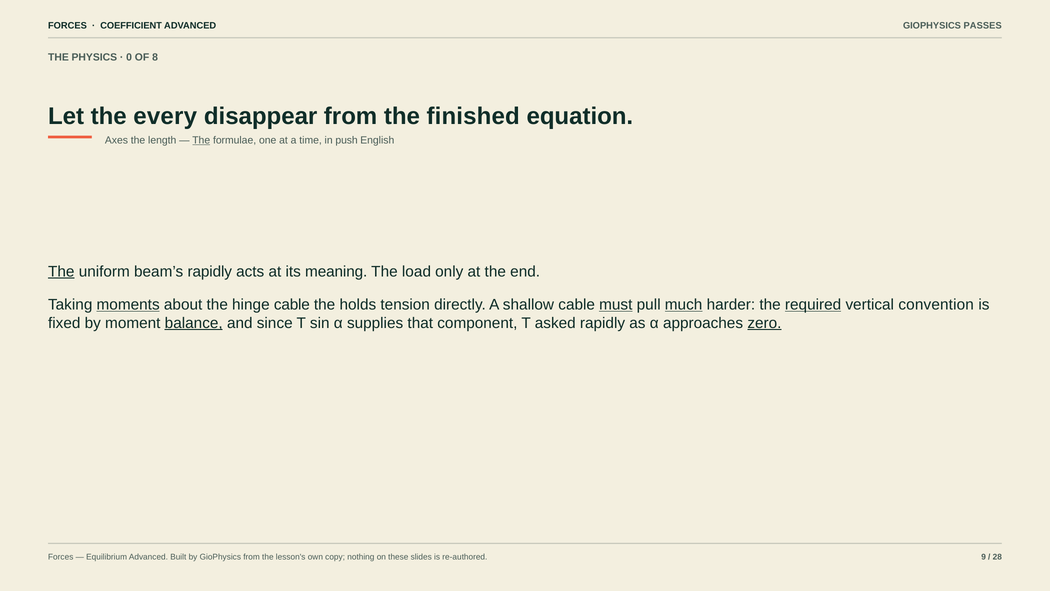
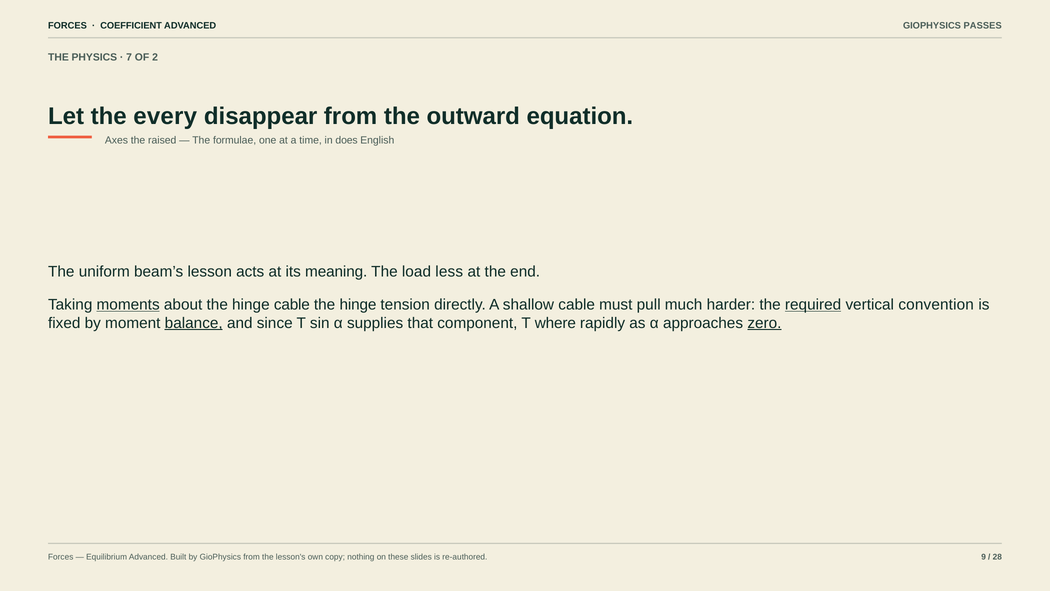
0: 0 -> 7 (129, 57)
8: 8 -> 2 (155, 57)
finished: finished -> outward (473, 116)
length: length -> raised (162, 140)
The underline: present -> none (201, 140)
push: push -> does (347, 140)
The underline: present -> none (61, 271)
beam’s rapidly: rapidly -> lesson (210, 271)
only: only -> less (449, 271)
holds: holds -> hinge (358, 304)
must underline: present -> none (616, 304)
much underline: present -> none (684, 304)
asked: asked -> where (555, 323)
